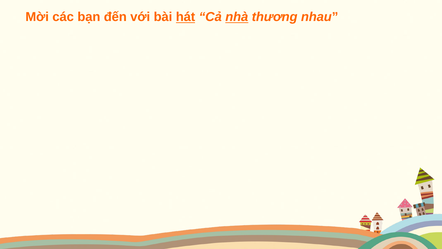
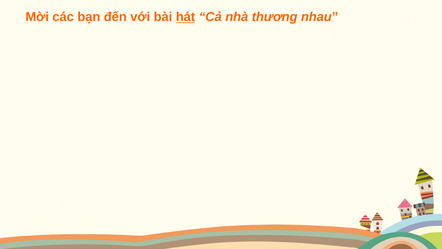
nhà underline: present -> none (237, 17)
